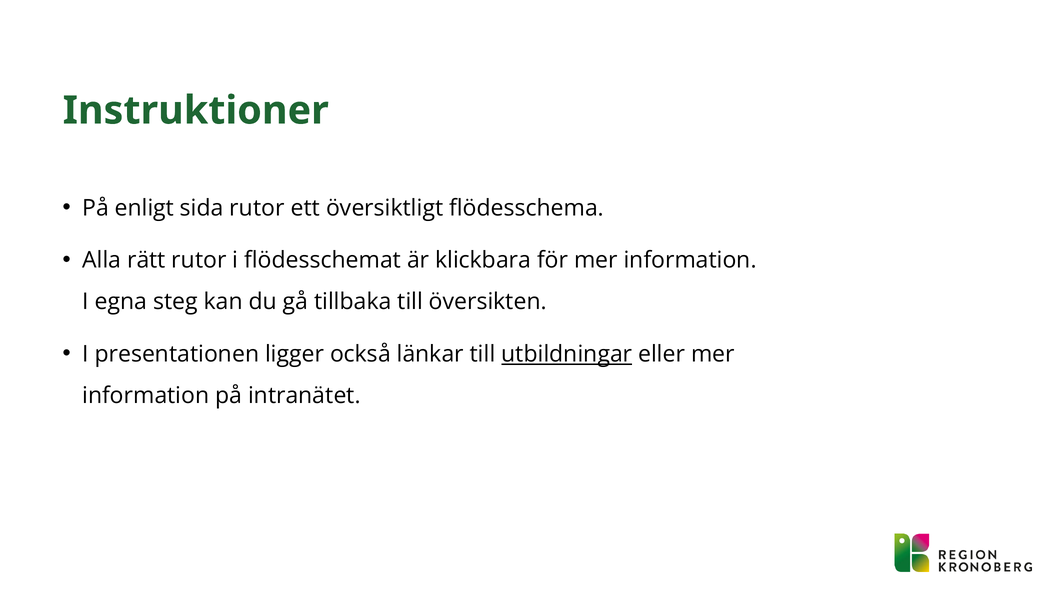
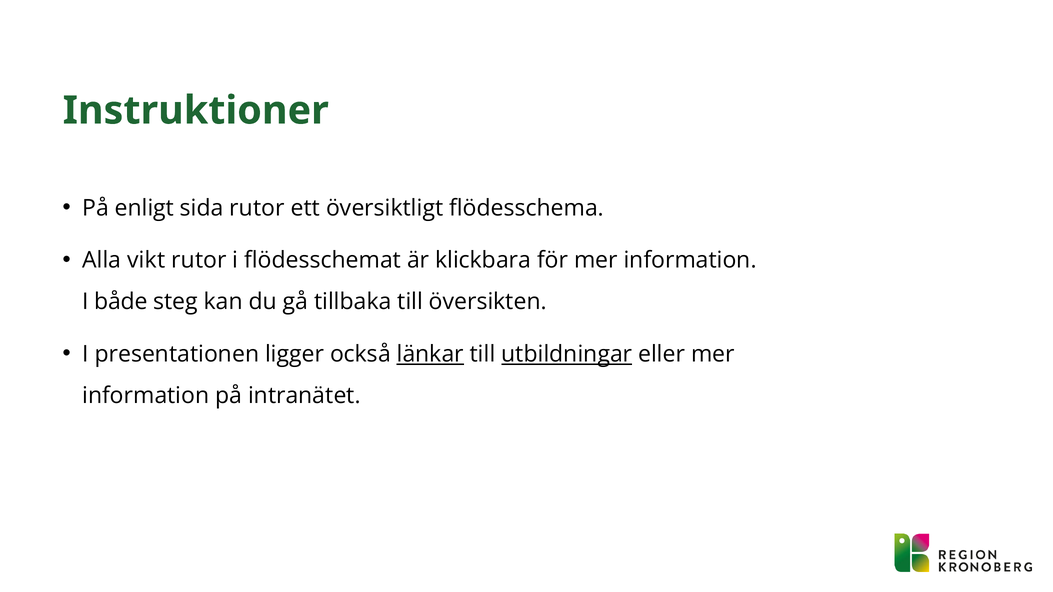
rätt: rätt -> vikt (146, 260)
egna: egna -> både (121, 302)
länkar underline: none -> present (430, 354)
